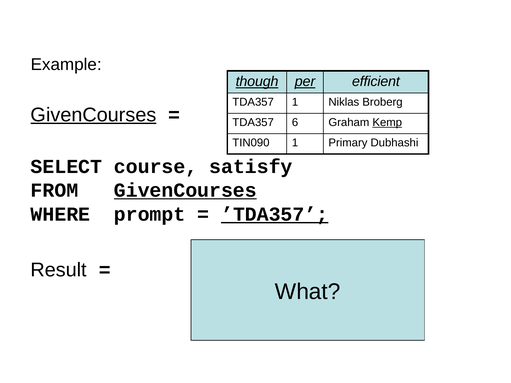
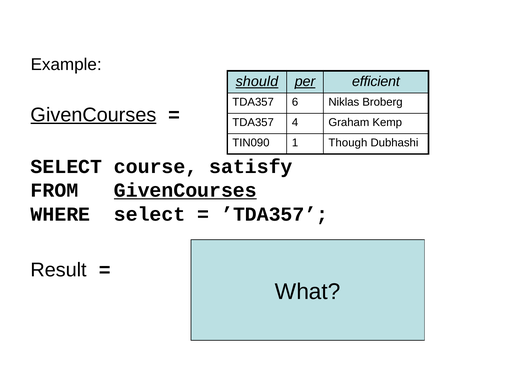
though: though -> should (257, 82)
TDA357 1: 1 -> 6 (295, 102)
6: 6 -> 4 (295, 122)
Kemp underline: present -> none (387, 122)
Primary: Primary -> Though (348, 143)
WHERE prompt: prompt -> select (150, 214)
’TDA357 underline: present -> none (275, 214)
